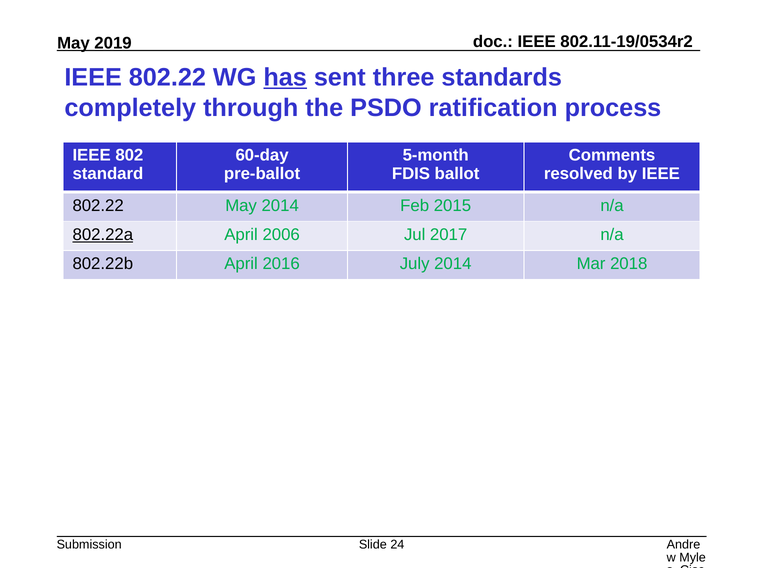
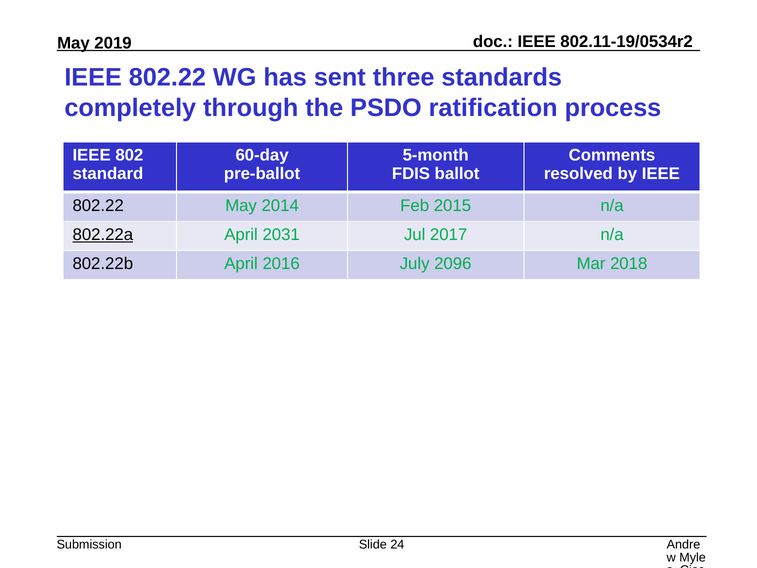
has underline: present -> none (285, 78)
2006: 2006 -> 2031 (281, 235)
July 2014: 2014 -> 2096 (453, 264)
